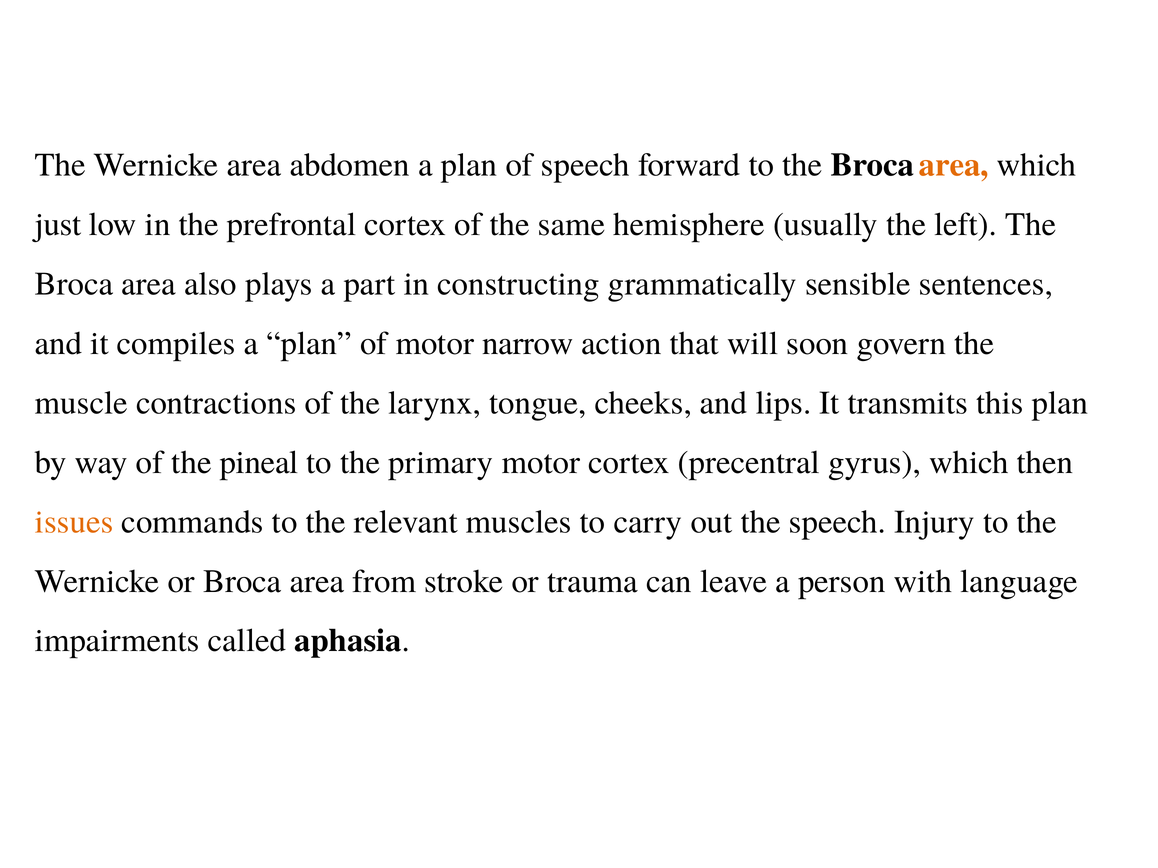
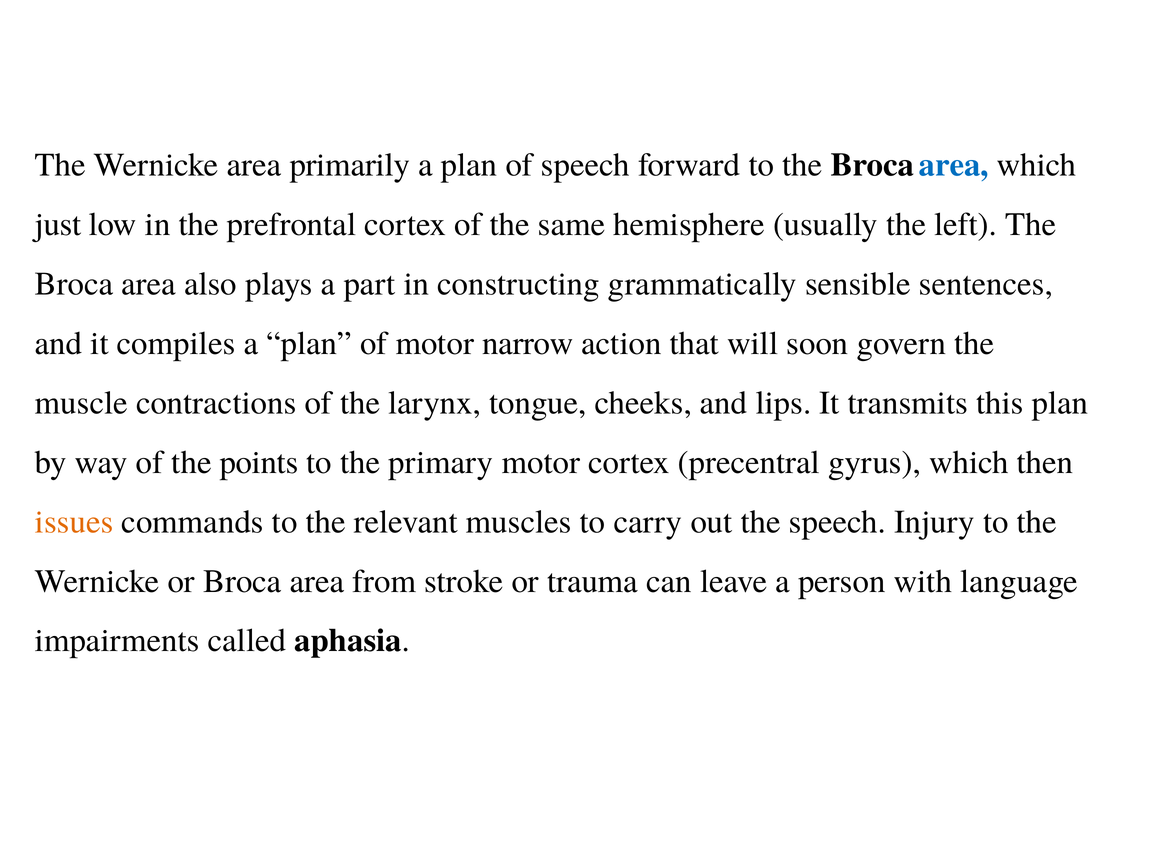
abdomen: abdomen -> primarily (350, 165)
area colour: orange -> blue (954, 165)
pineal: pineal -> points (259, 463)
